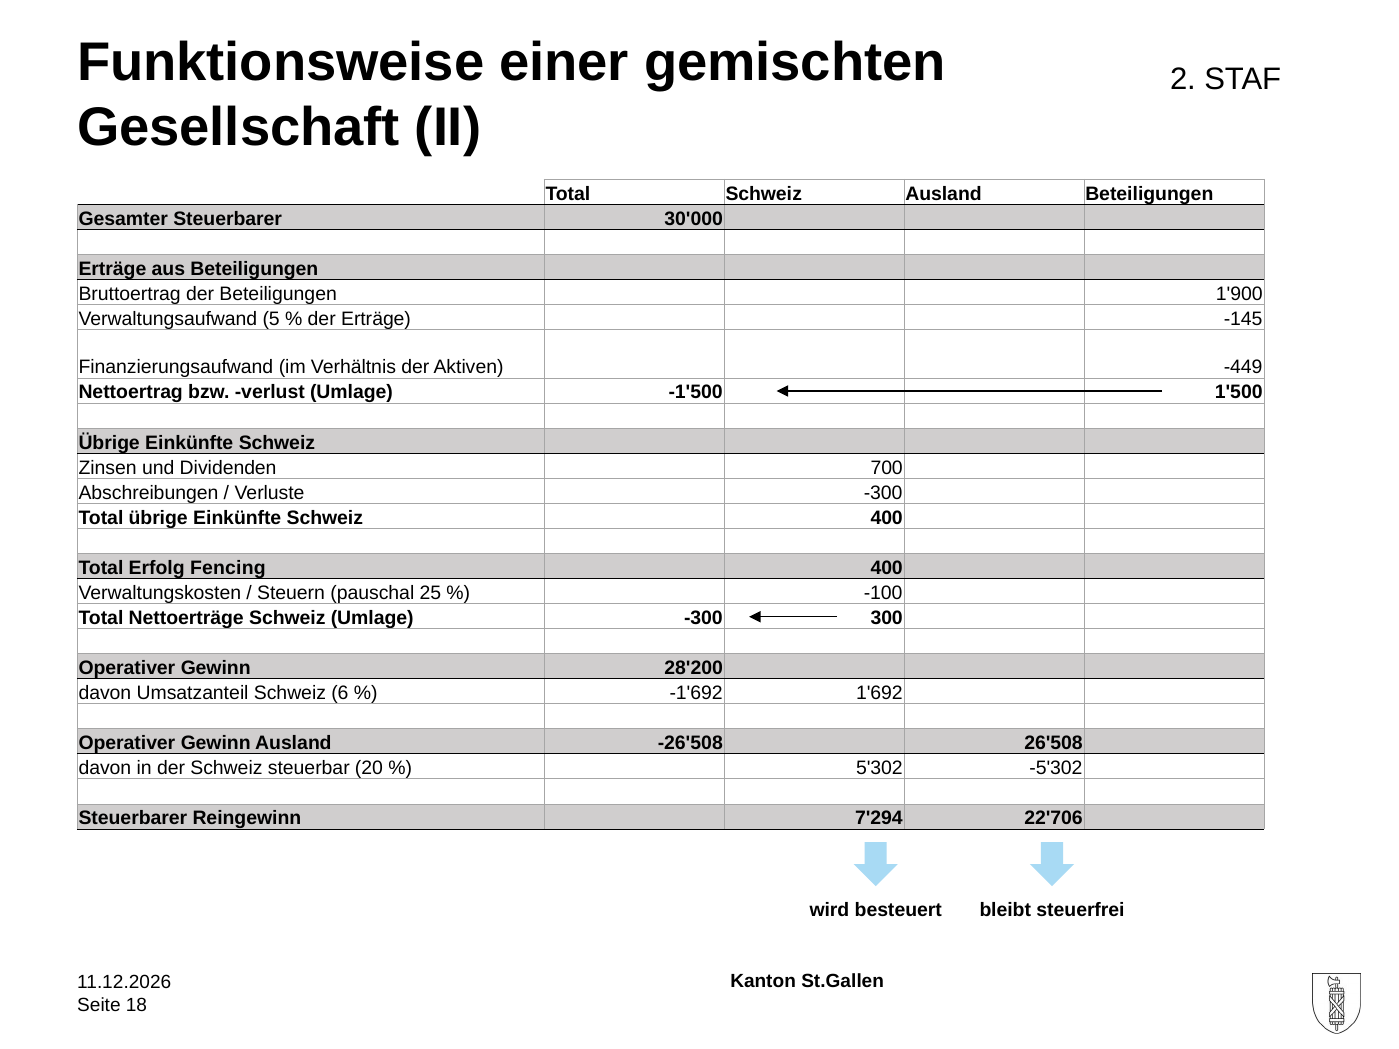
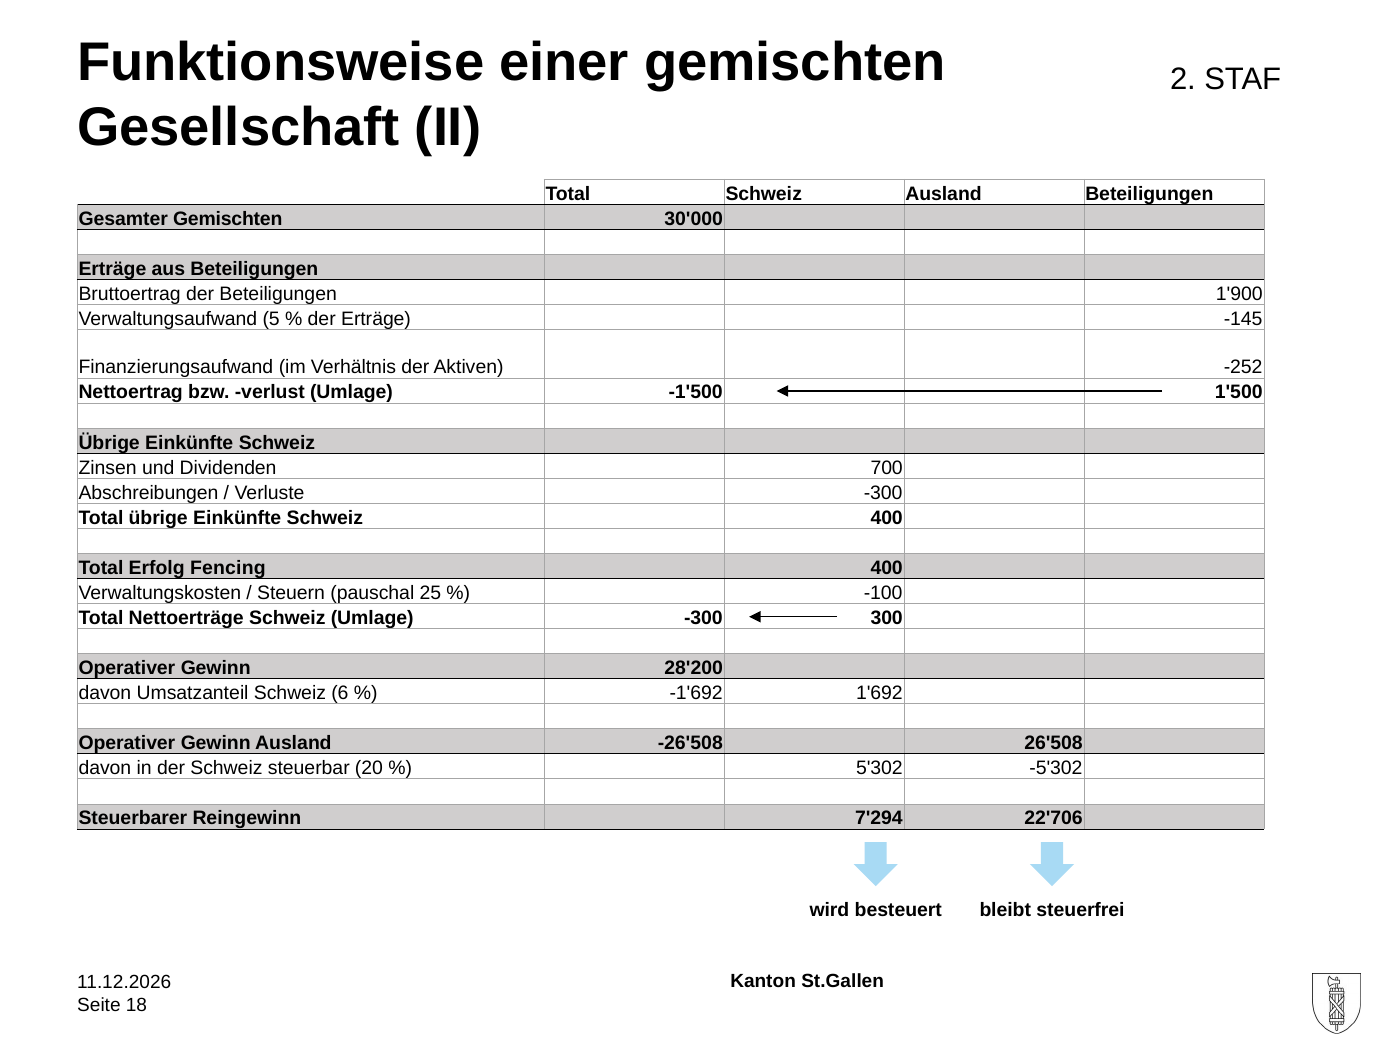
Gesamter Steuerbarer: Steuerbarer -> Gemischten (228, 219)
-449: -449 -> -252 (1243, 368)
